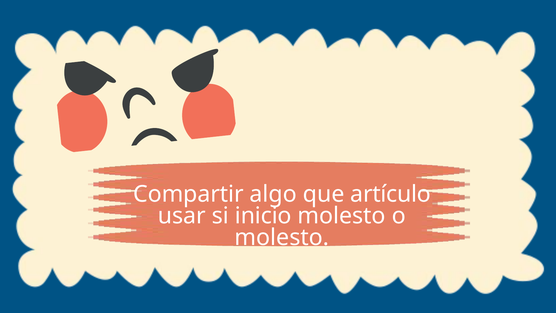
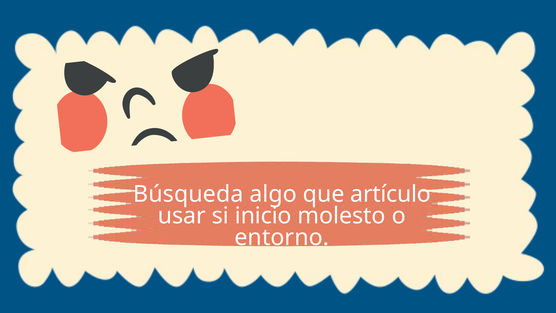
Compartir: Compartir -> Búsqueda (188, 194)
molesto: molesto -> entorno (282, 237)
